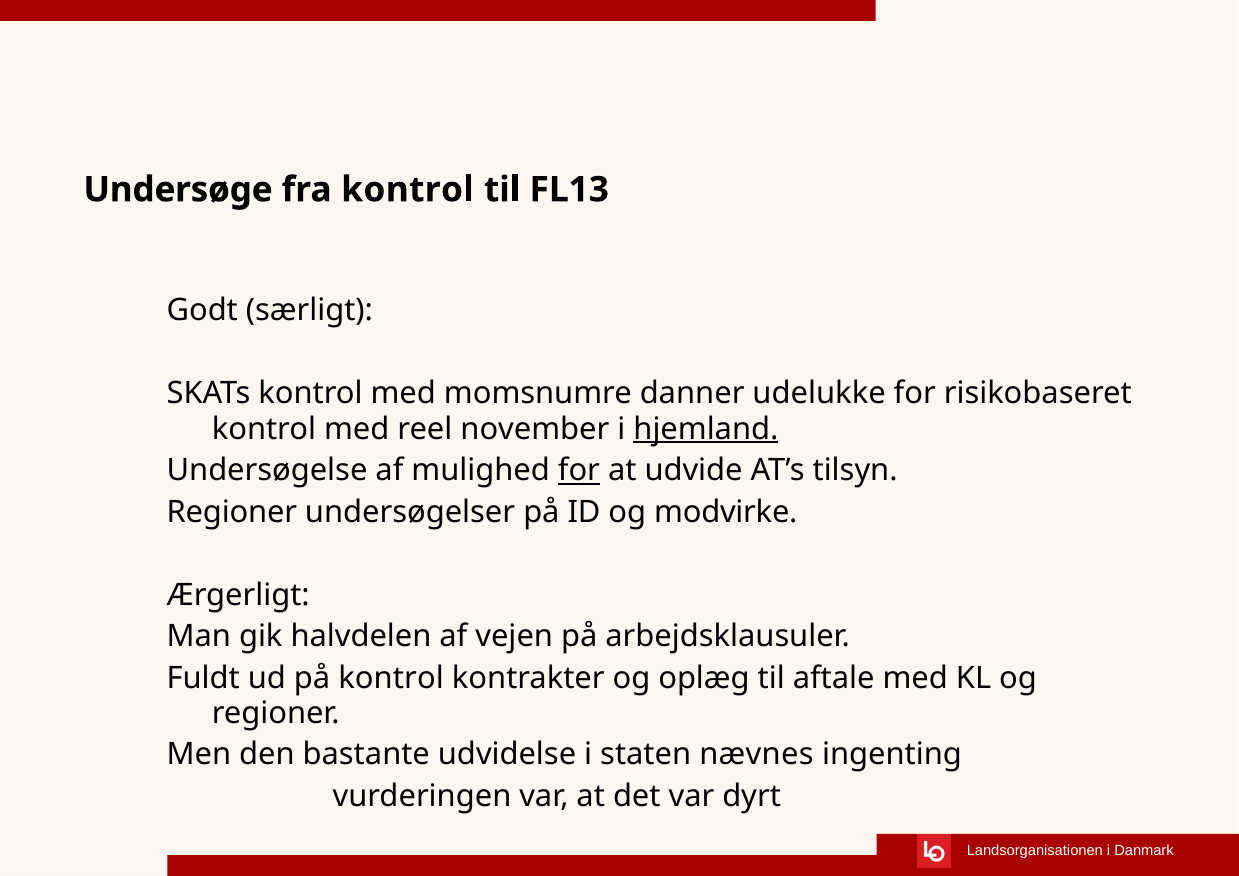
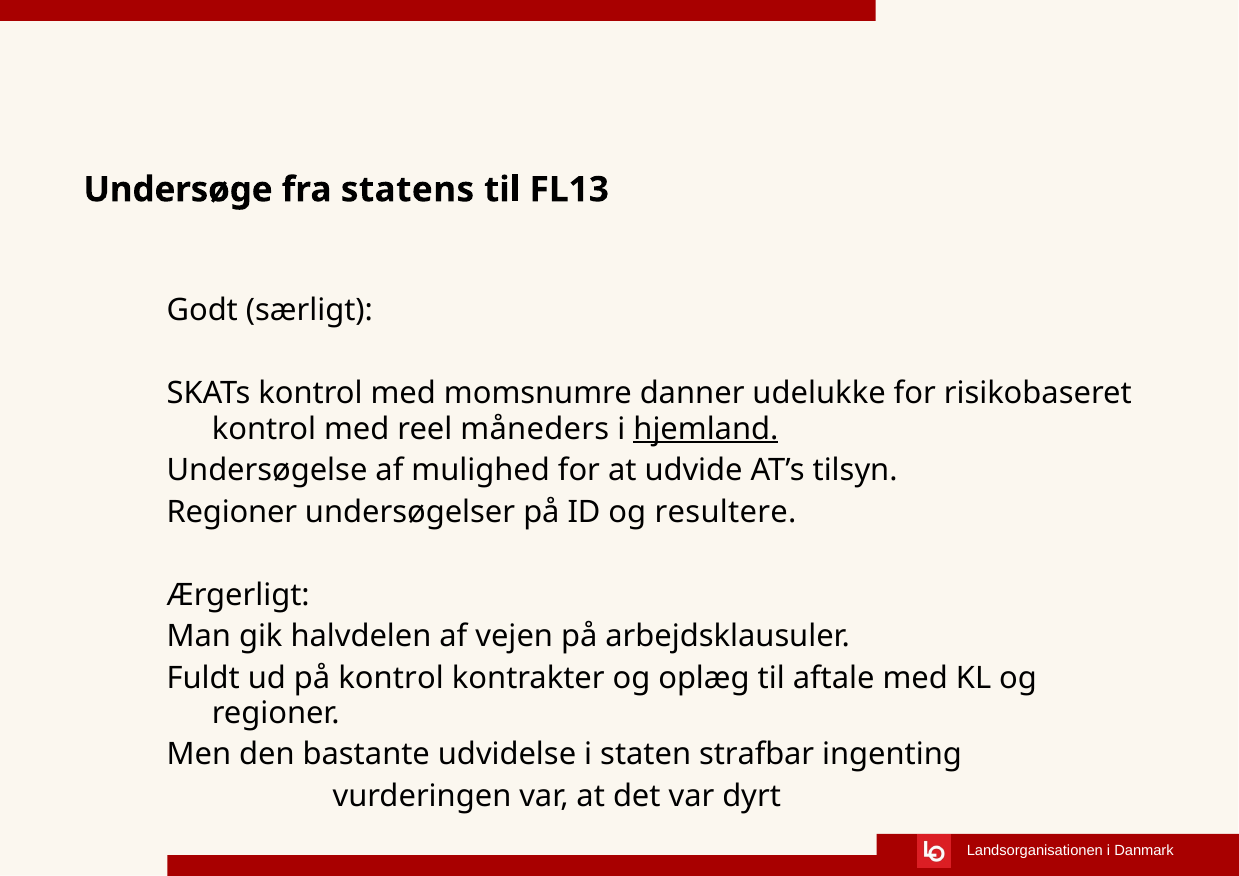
fra kontrol: kontrol -> statens (408, 190)
november: november -> måneders (535, 429)
for underline: present -> none (579, 471)
modvirke: modvirke -> resultere (726, 512)
nævnes: nævnes -> strafbar (757, 755)
